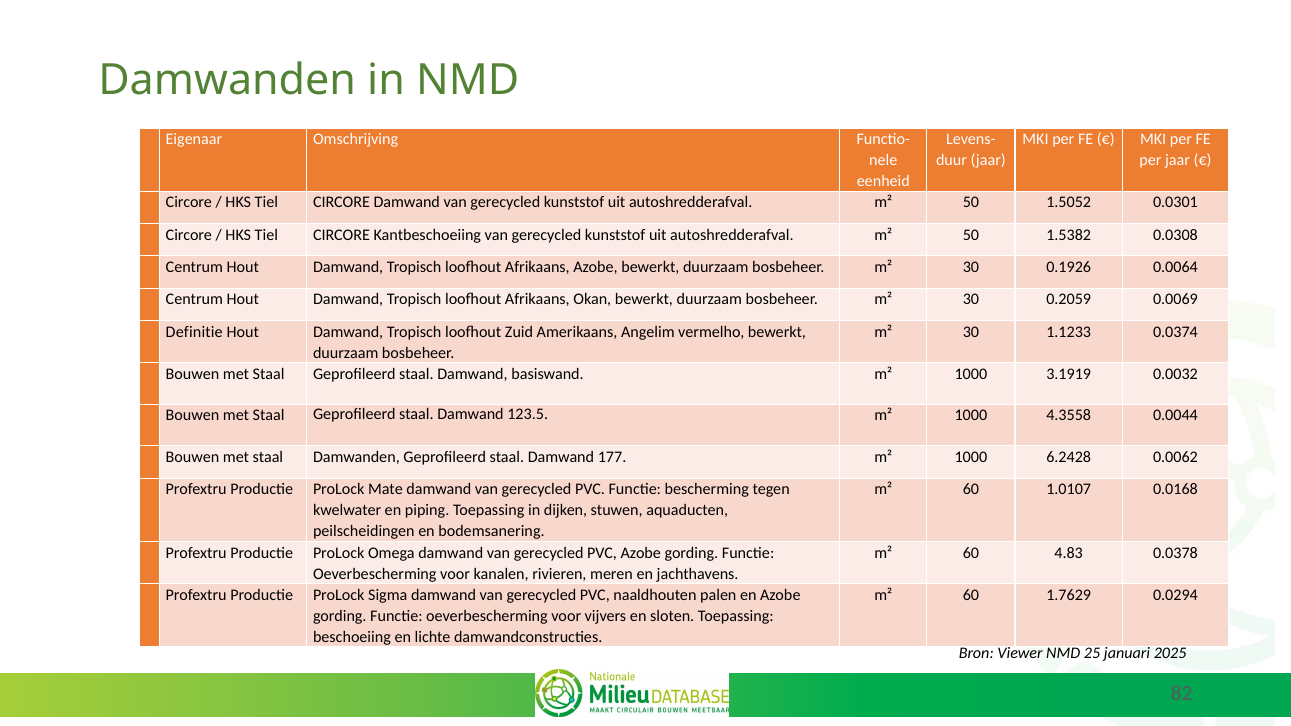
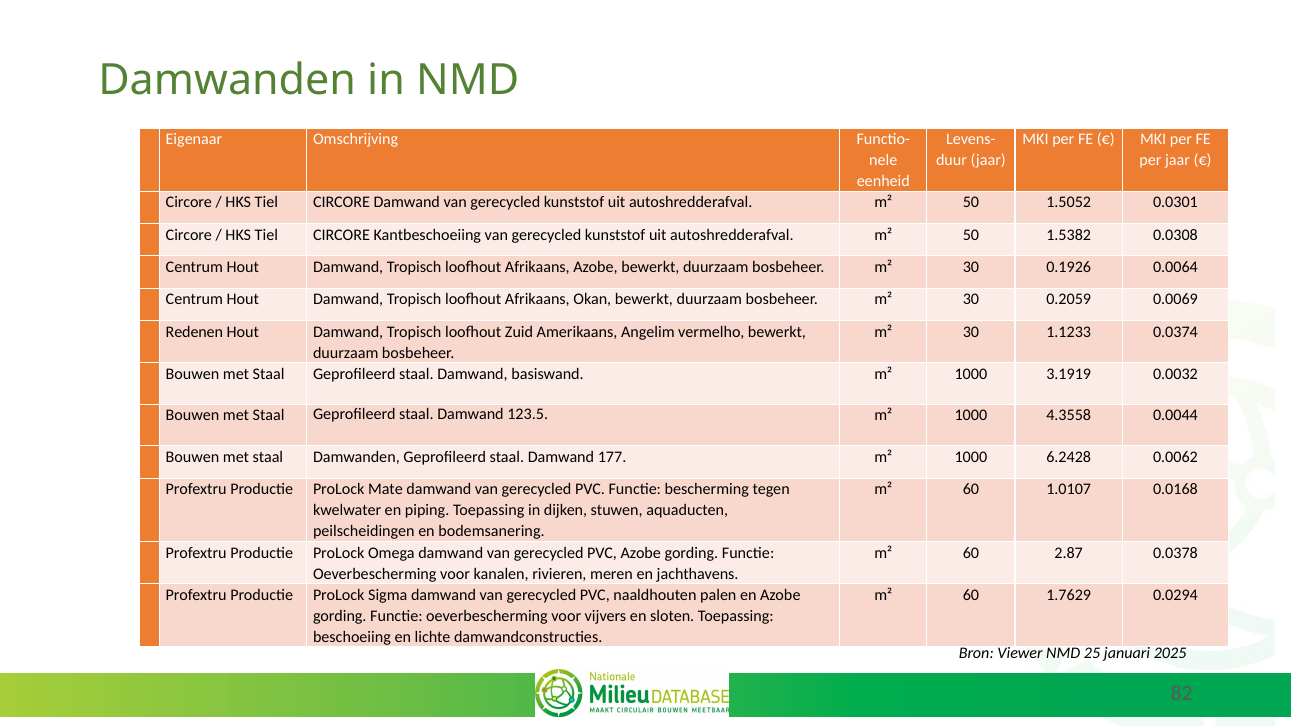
Definitie: Definitie -> Redenen (194, 332)
4.83: 4.83 -> 2.87 (1069, 553)
